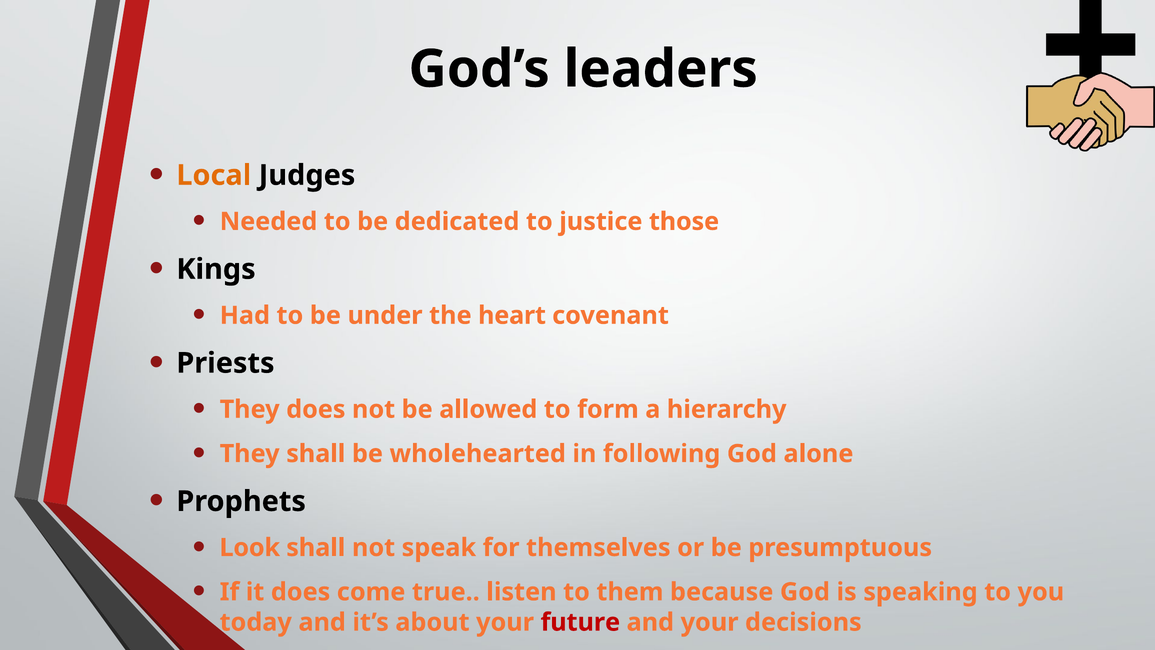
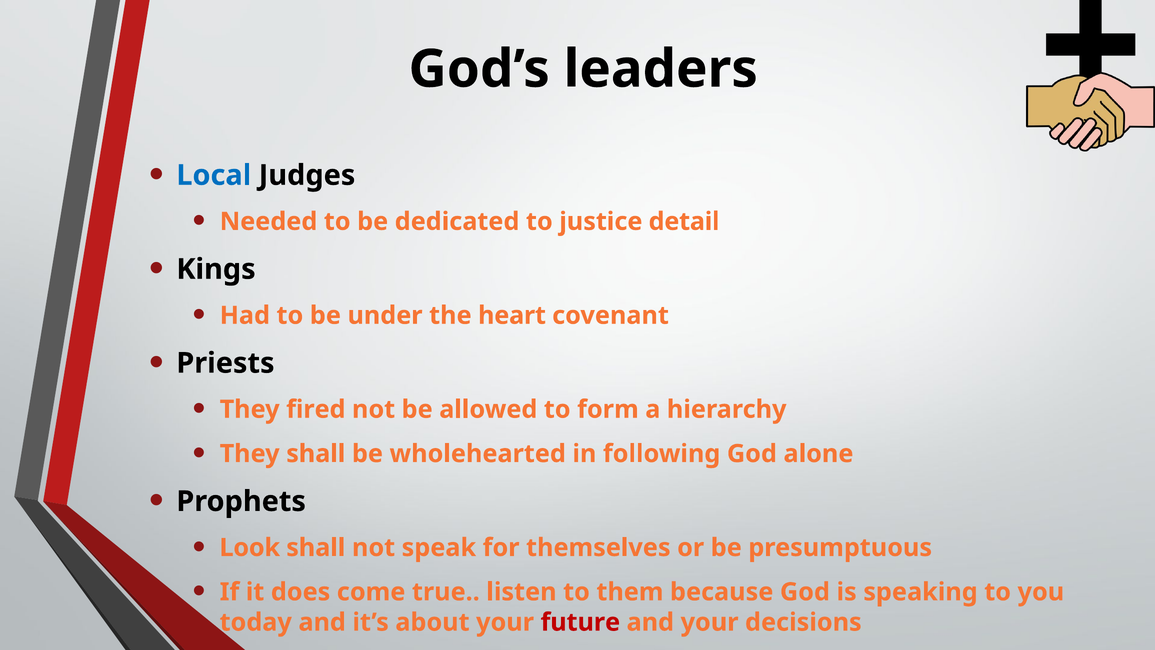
Local colour: orange -> blue (214, 175)
those: those -> detail (684, 221)
They does: does -> fired (316, 409)
